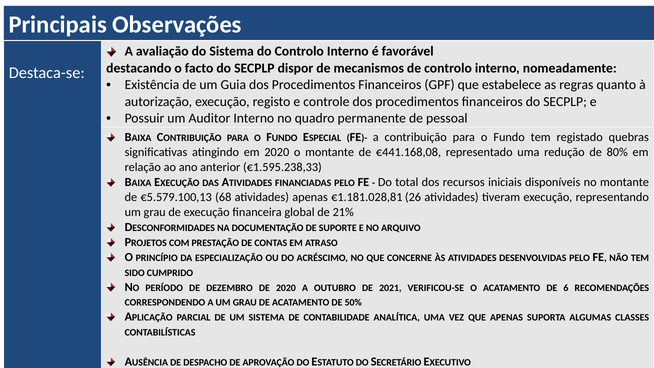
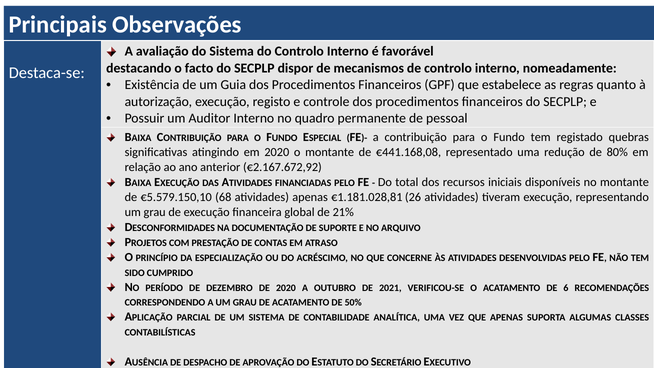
€1.595.238,33: €1.595.238,33 -> €2.167.672,92 (282, 167)
€5.579.100,13: €5.579.100,13 -> €5.579.150,10 (176, 197)
